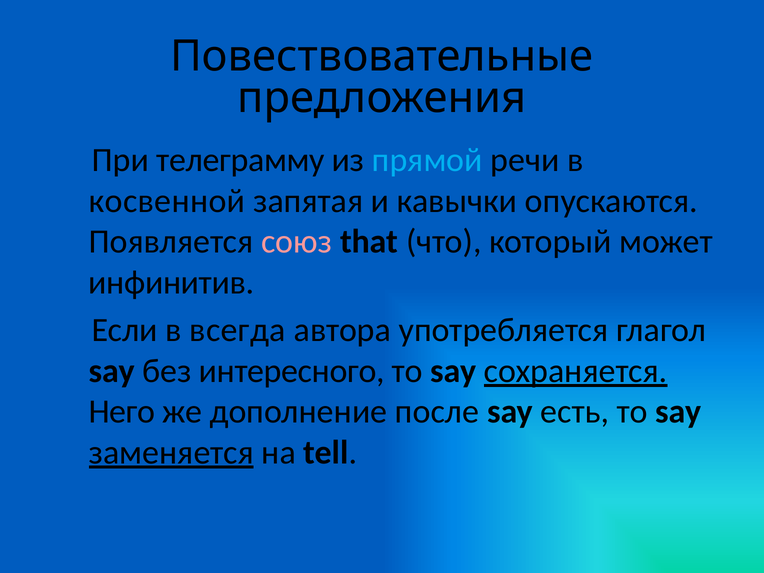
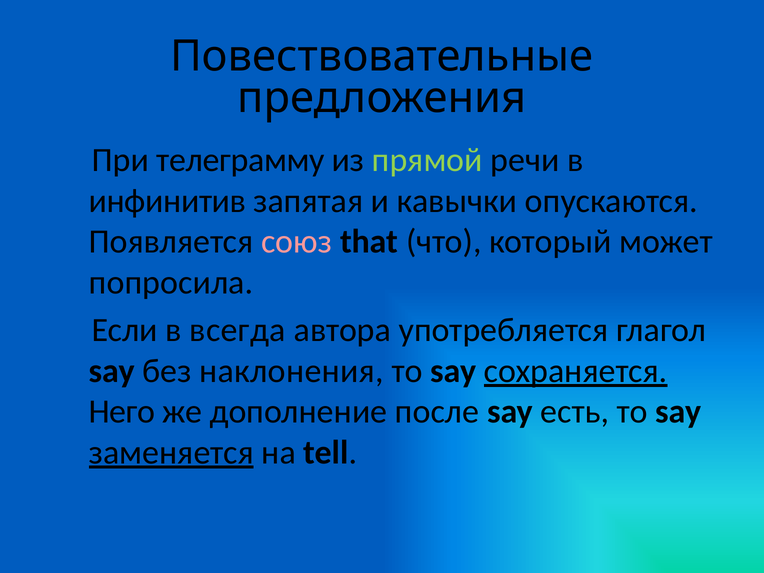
прямой colour: light blue -> light green (427, 160)
косвенной: косвенной -> инфинитив (167, 201)
инфинитив: инфинитив -> попросила (171, 283)
интересного: интересного -> наклонения (291, 371)
